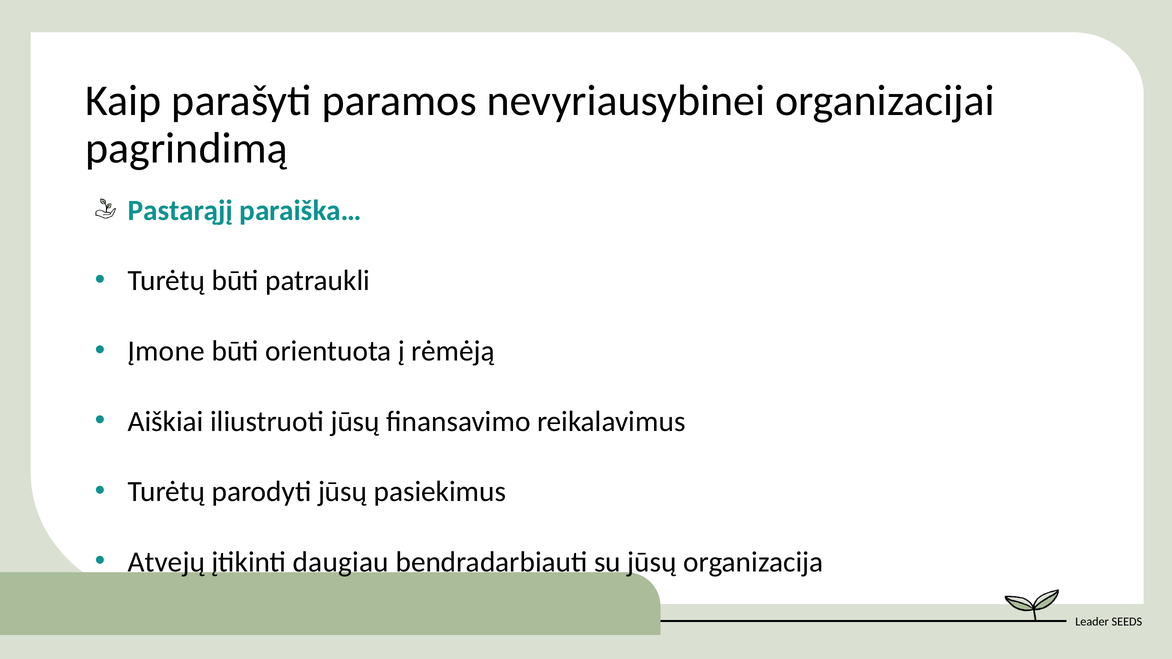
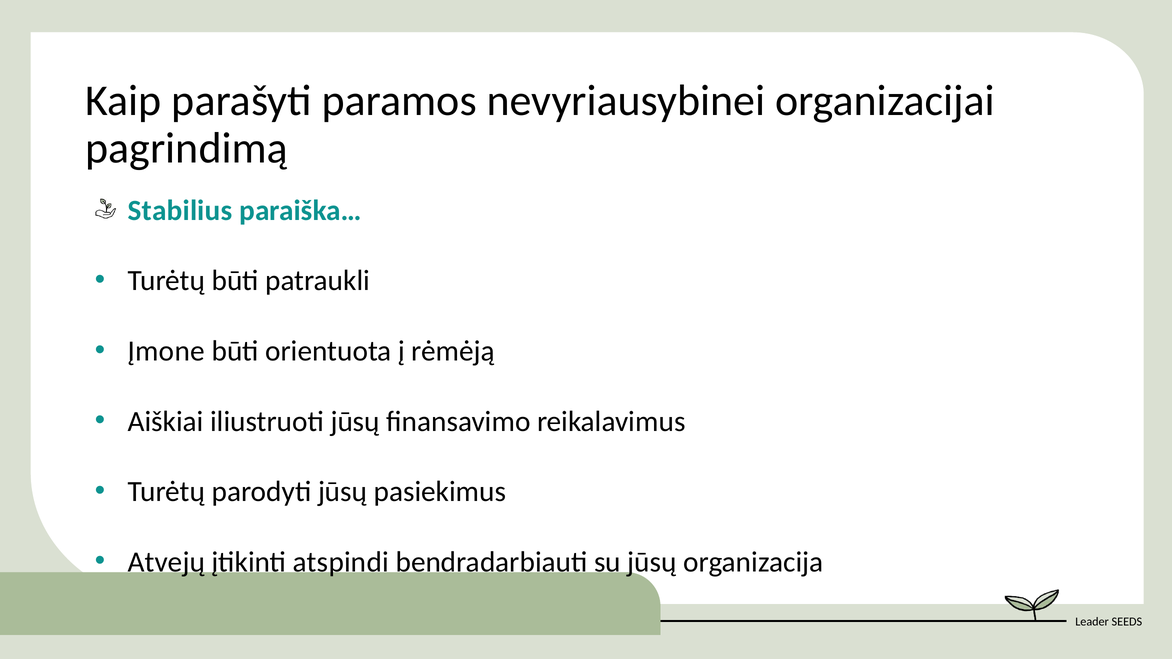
Pastarąjį: Pastarąjį -> Stabilius (180, 211)
daugiau: daugiau -> atspindi (341, 562)
